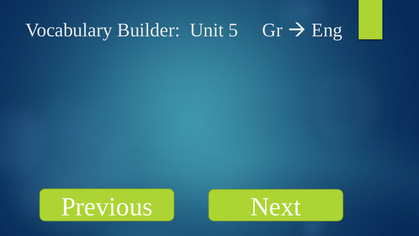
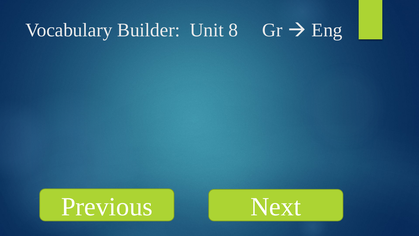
5: 5 -> 8 (233, 30)
